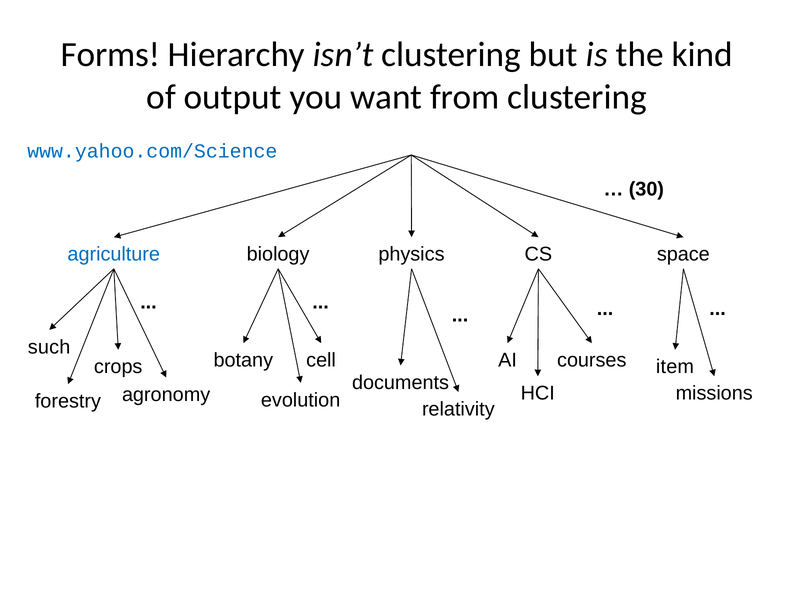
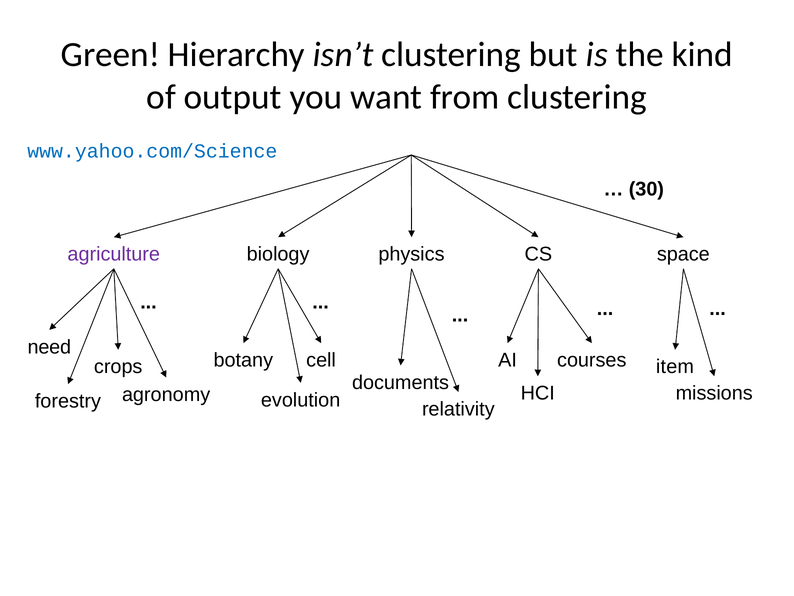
Forms: Forms -> Green (110, 55)
agriculture colour: blue -> purple (114, 254)
such: such -> need (49, 347)
